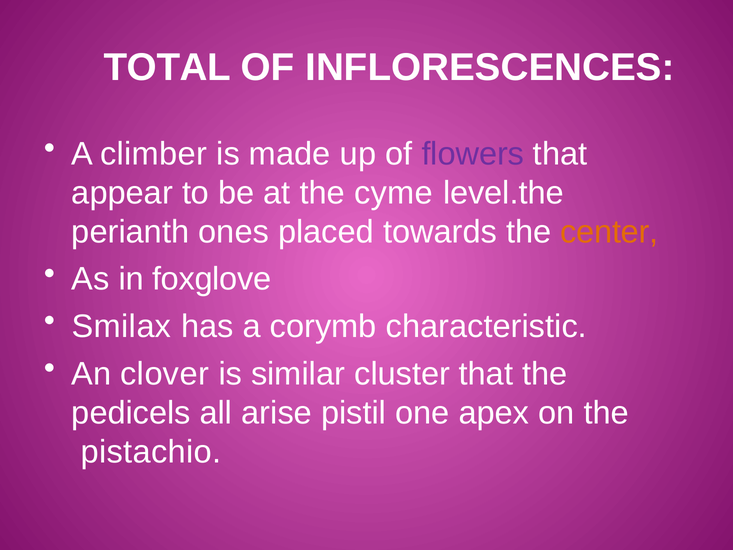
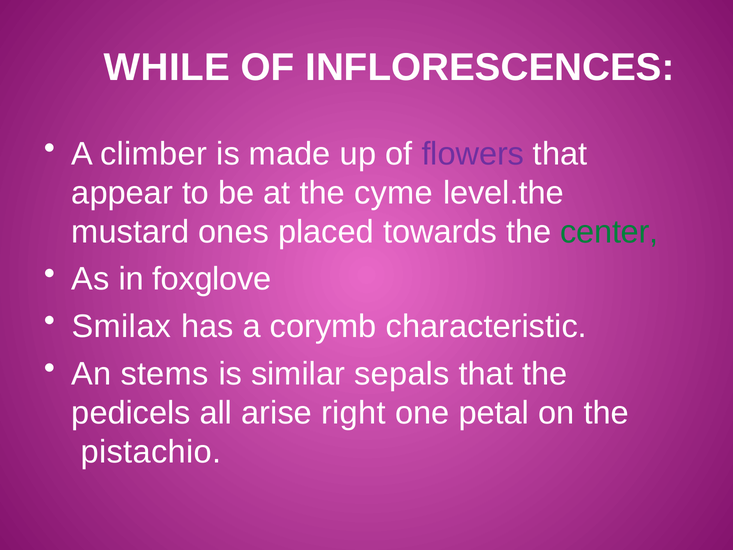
TOTAL: TOTAL -> WHILE (167, 67)
perianth: perianth -> mustard (130, 232)
center colour: orange -> green (609, 232)
clover: clover -> stems (165, 374)
cluster: cluster -> sepals (402, 374)
pistil: pistil -> right (353, 413)
apex: apex -> petal (494, 413)
